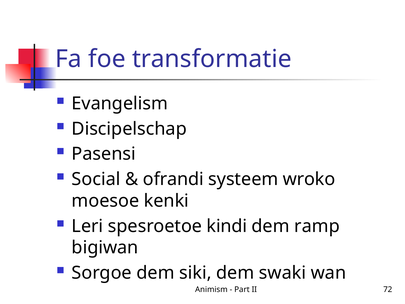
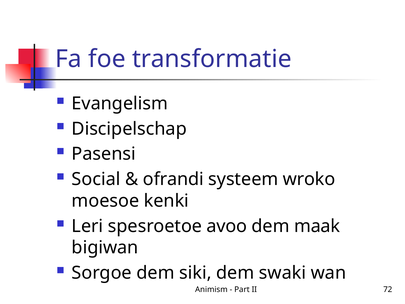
kindi: kindi -> avoo (227, 226)
ramp: ramp -> maak (317, 226)
